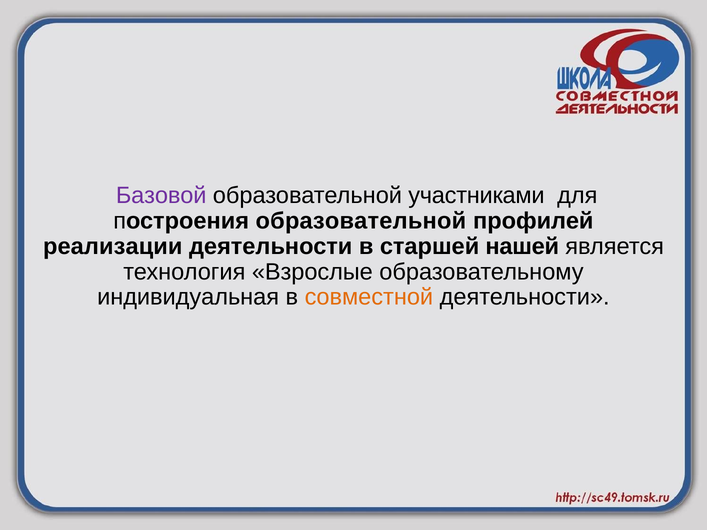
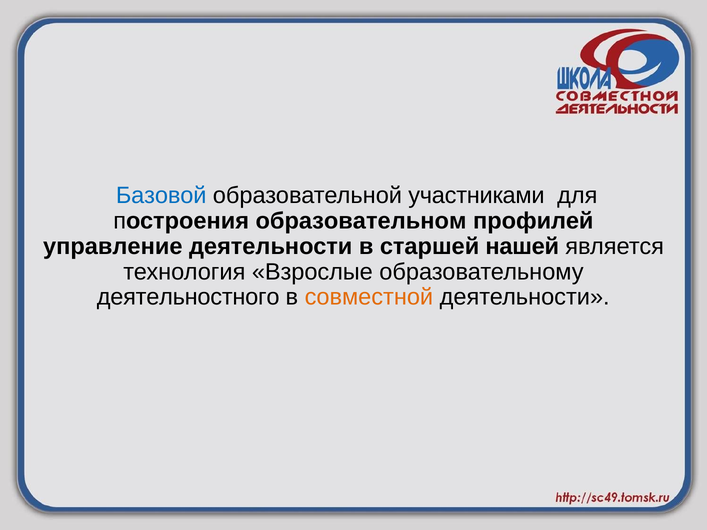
Базовой colour: purple -> blue (161, 196)
построения образовательной: образовательной -> образовательном (361, 221)
реализации: реализации -> управление (113, 246)
индивидуальная: индивидуальная -> деятельностного (188, 297)
